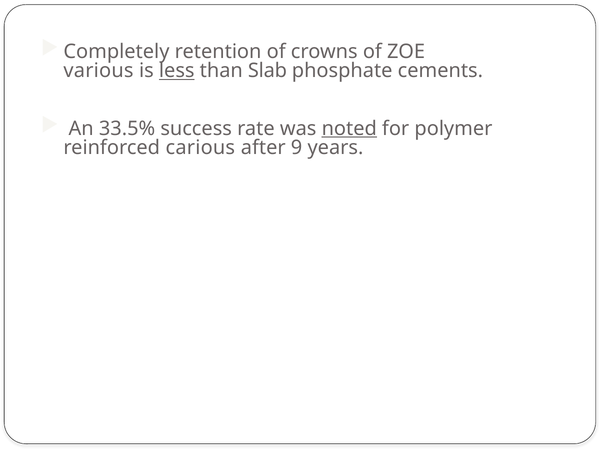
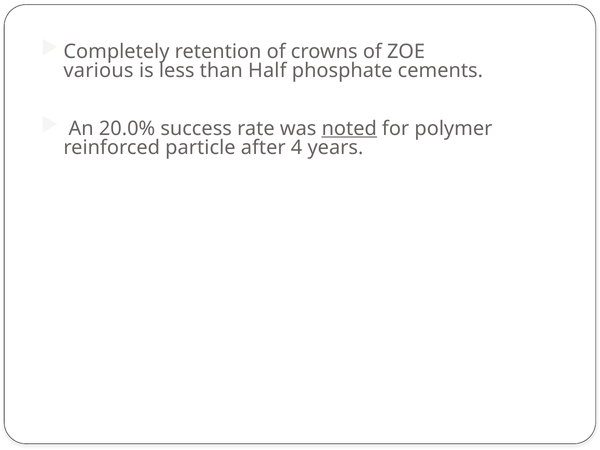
less underline: present -> none (177, 71)
Slab: Slab -> Half (267, 71)
33.5%: 33.5% -> 20.0% (127, 128)
carious: carious -> particle (200, 148)
9: 9 -> 4 (297, 148)
